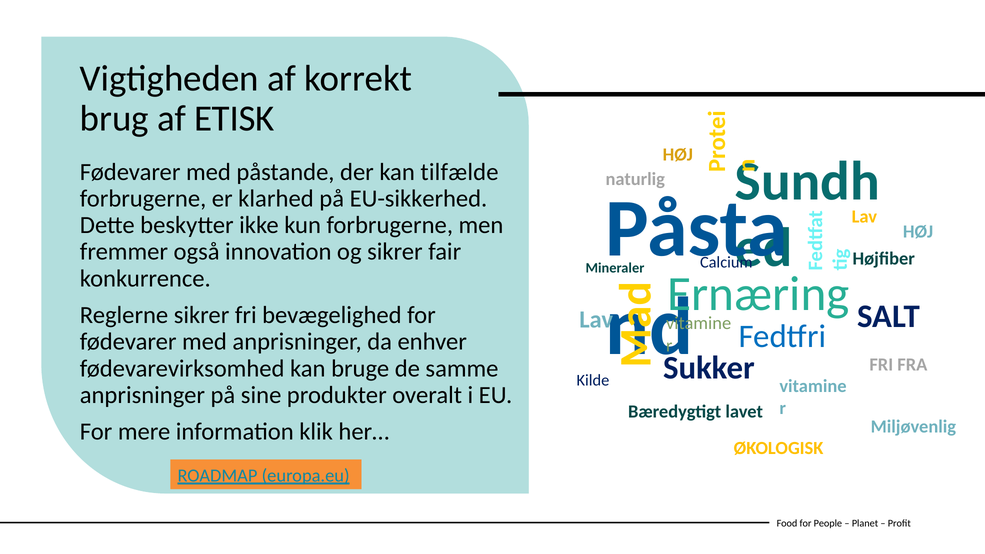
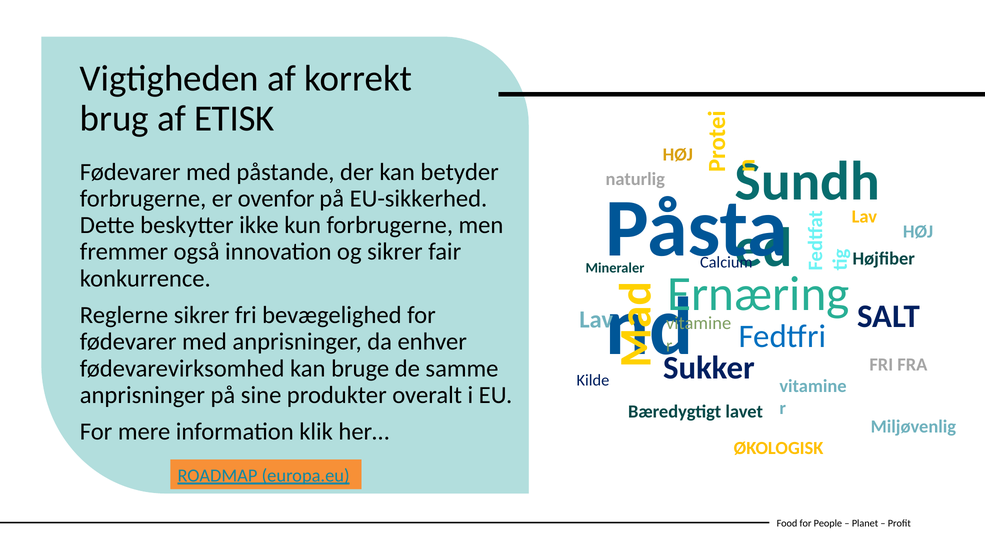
tilfælde: tilfælde -> betyder (460, 172)
klarhed: klarhed -> ovenfor (276, 199)
